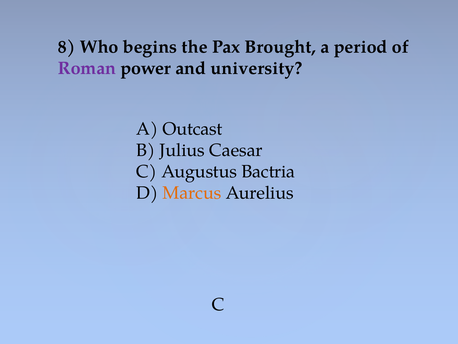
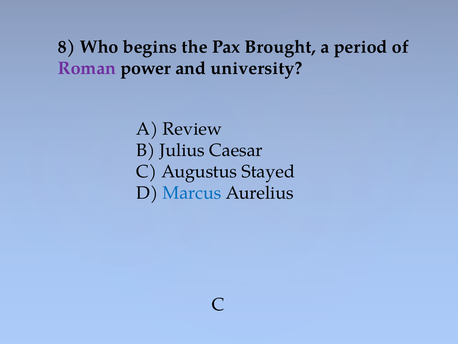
Outcast: Outcast -> Review (192, 129)
Bactria: Bactria -> Stayed (268, 171)
Marcus colour: orange -> blue (192, 193)
